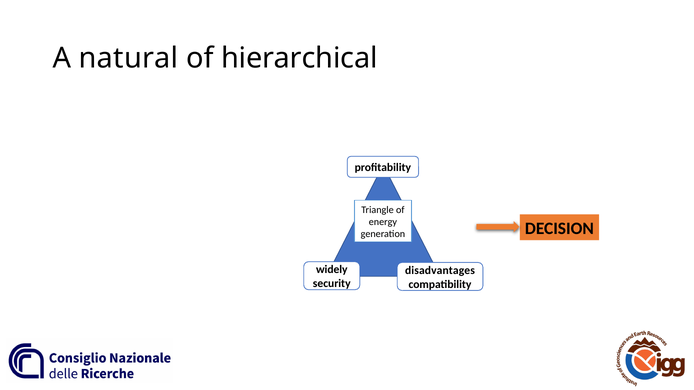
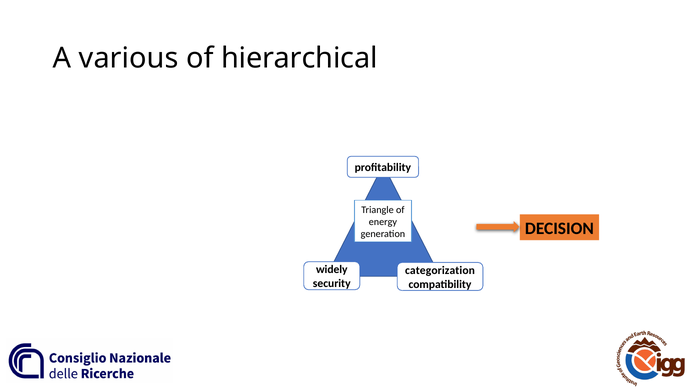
natural: natural -> various (129, 58)
disadvantages: disadvantages -> categorization (440, 271)
